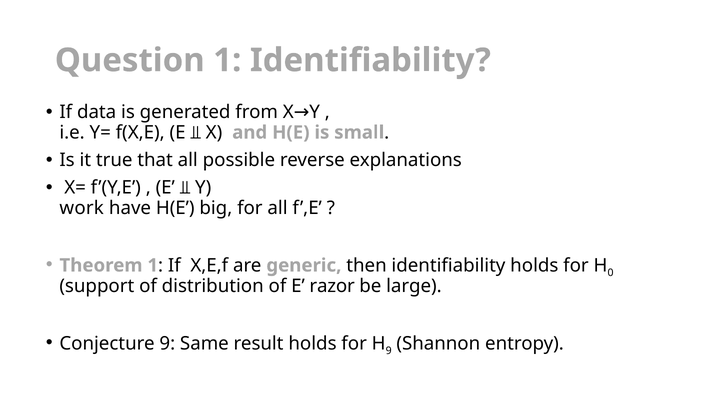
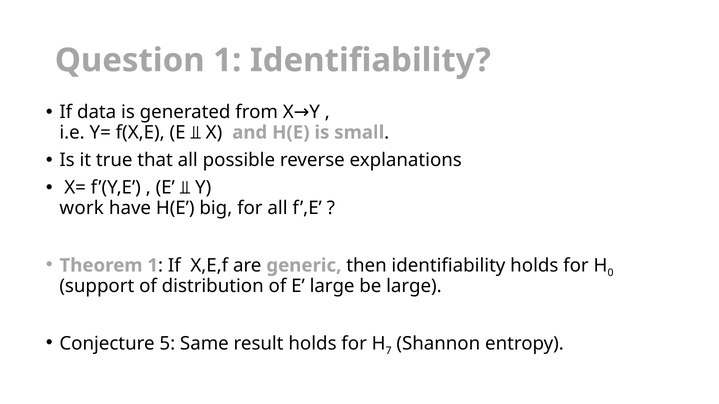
E razor: razor -> large (332, 286)
Conjecture 9: 9 -> 5 (167, 344)
9: 9 -> 7 (389, 351)
